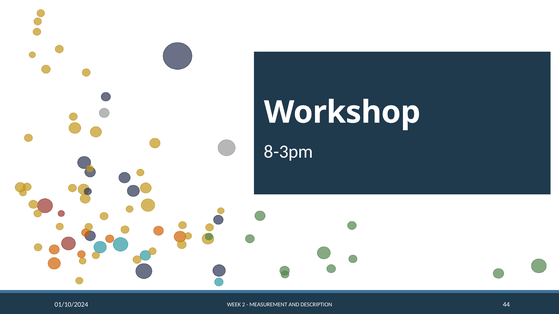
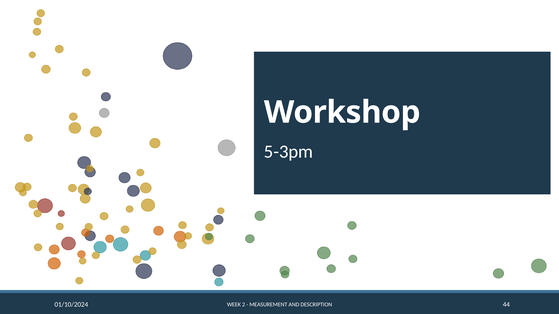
8-3pm: 8-3pm -> 5-3pm (289, 152)
